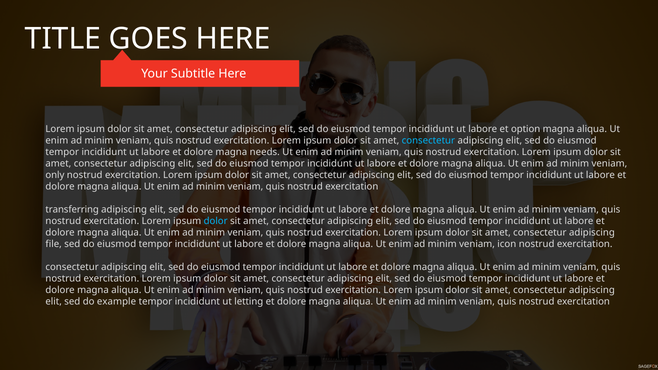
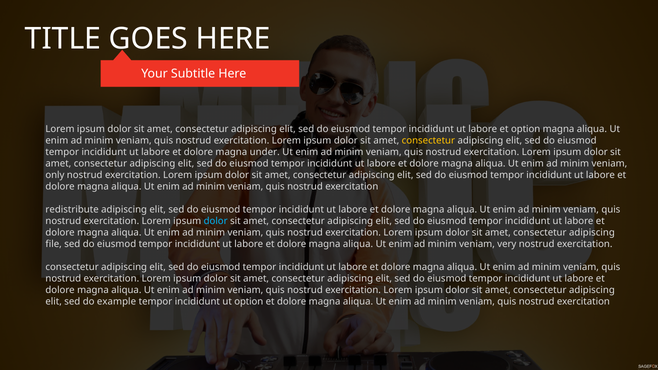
consectetur colour: light blue -> yellow (428, 141)
needs: needs -> under (265, 152)
transferring: transferring -> redistribute (72, 210)
icon: icon -> very (507, 244)
ut letting: letting -> option (249, 302)
